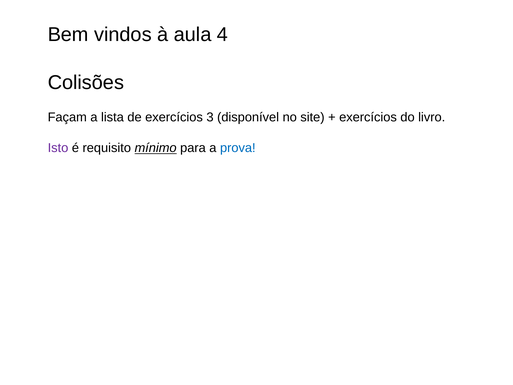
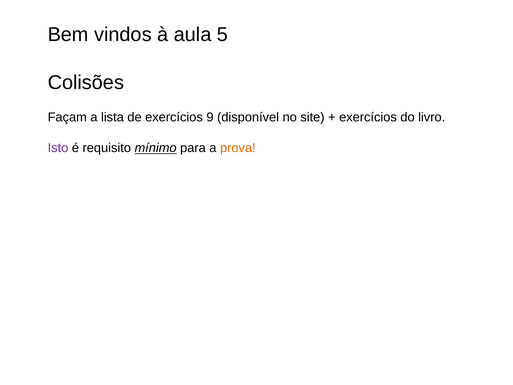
4: 4 -> 5 (222, 35)
3: 3 -> 9 (210, 117)
prova colour: blue -> orange (238, 148)
